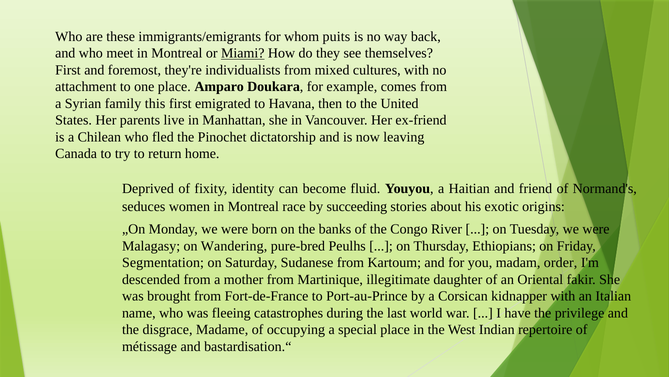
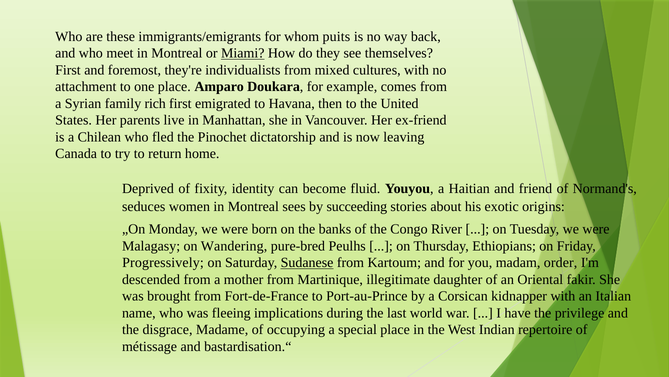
this: this -> rich (155, 103)
race: race -> sees (294, 206)
Segmentation: Segmentation -> Progressively (163, 262)
Sudanese underline: none -> present (307, 262)
catastrophes: catastrophes -> implications (289, 312)
